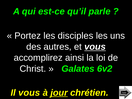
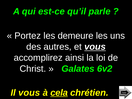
disciples: disciples -> demeure (76, 36)
jour: jour -> cela (59, 93)
